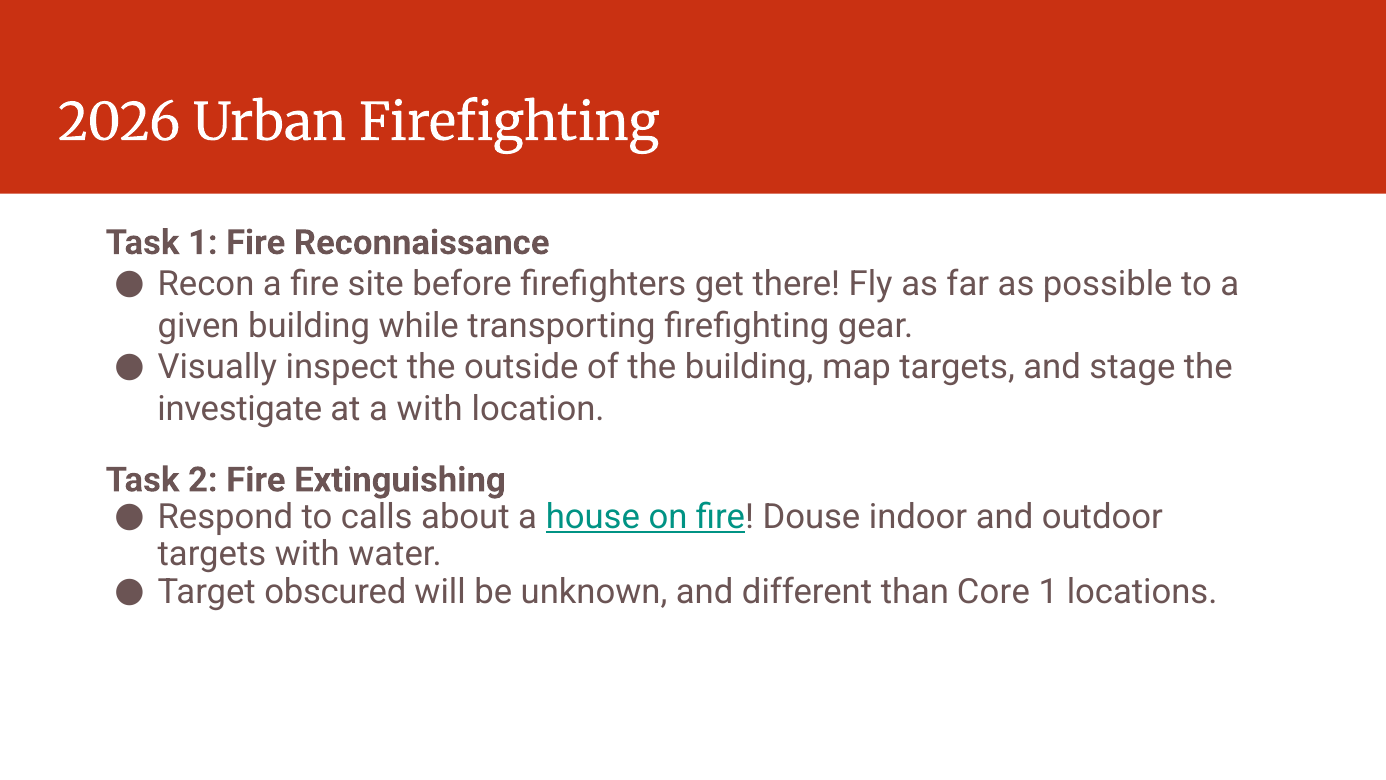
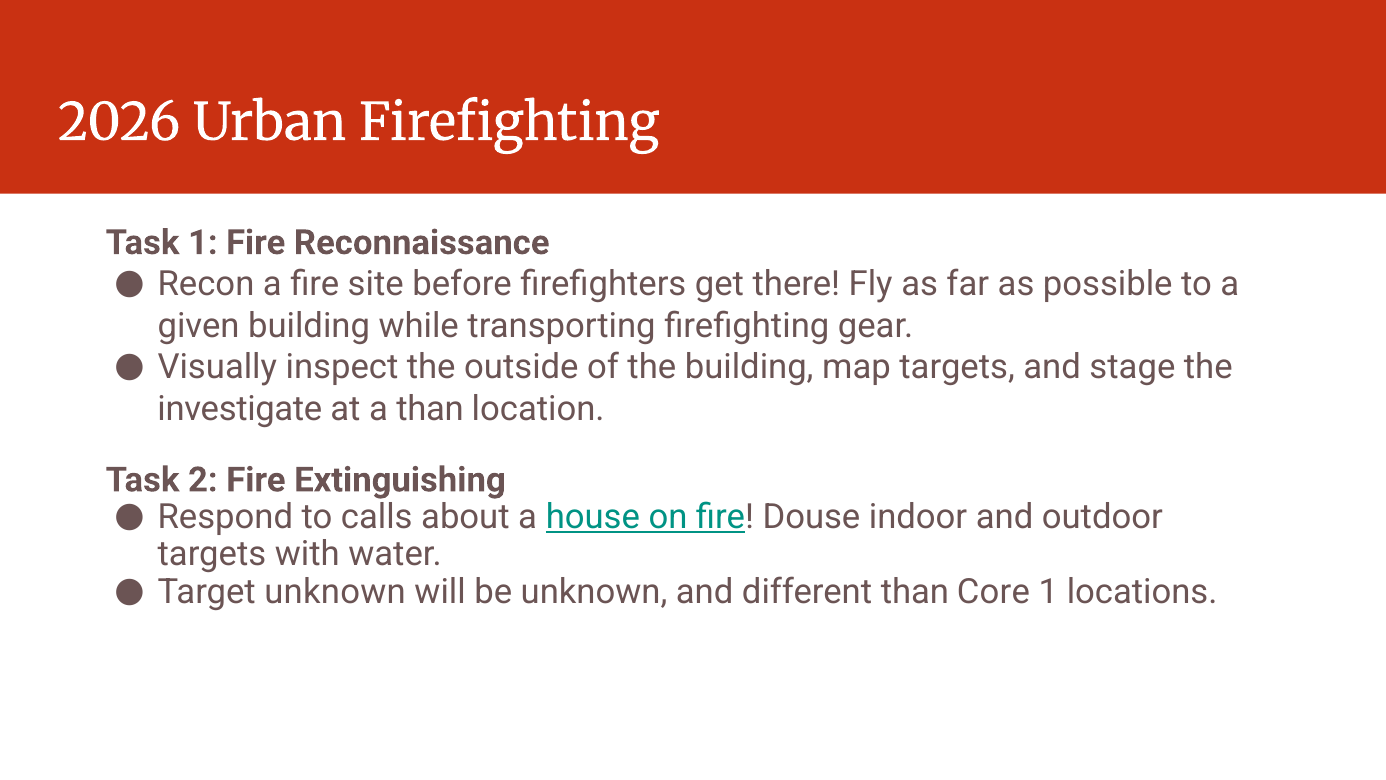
a with: with -> than (430, 409)
Target obscured: obscured -> unknown (335, 591)
